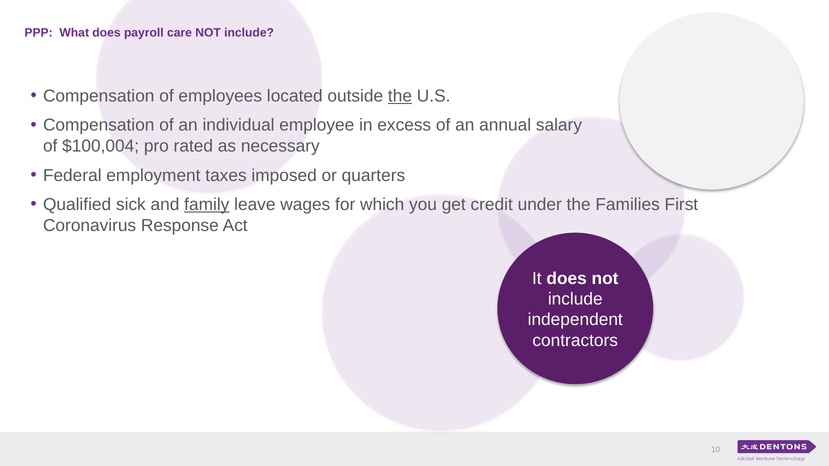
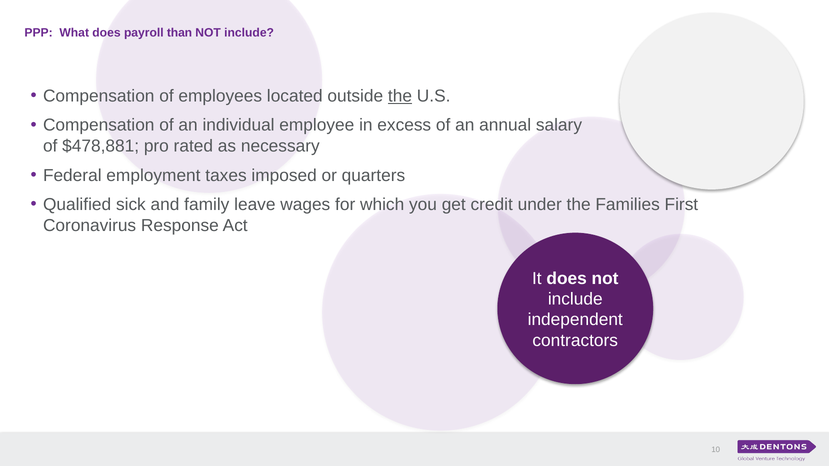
care: care -> than (180, 33)
$100,004: $100,004 -> $478,881 (101, 146)
family underline: present -> none (207, 205)
